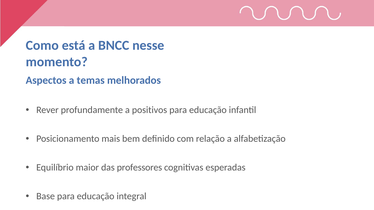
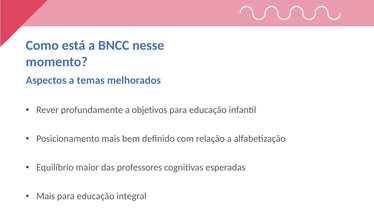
positivos: positivos -> objetivos (150, 110)
Base: Base -> Mais (46, 197)
